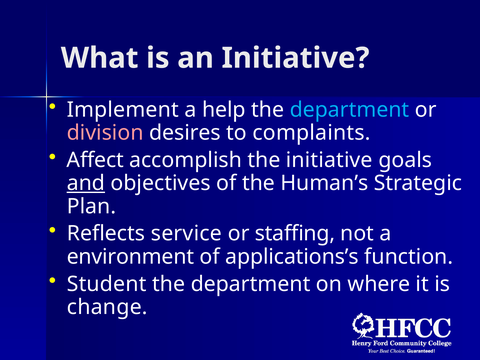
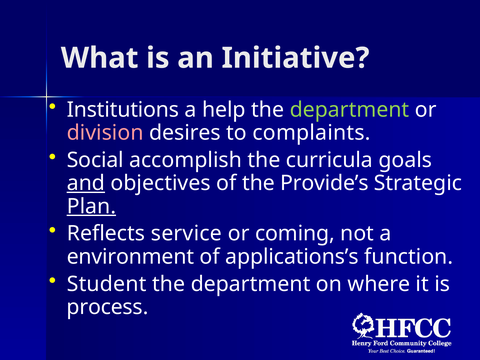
Implement: Implement -> Institutions (123, 110)
department colour: light blue -> light green (349, 110)
Affect: Affect -> Social (95, 160)
the initiative: initiative -> curricula (329, 160)
Human’s: Human’s -> Provide’s (324, 183)
Plan underline: none -> present (91, 206)
staffing: staffing -> coming (295, 234)
change: change -> process (108, 307)
